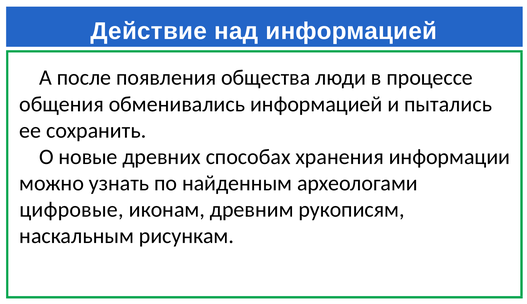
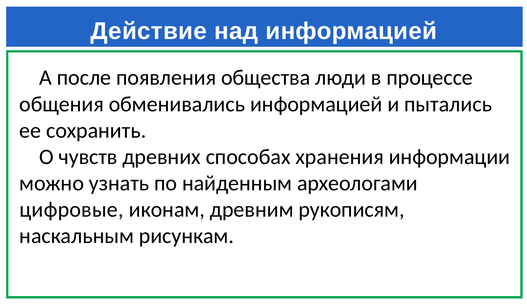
новые: новые -> чувств (88, 157)
